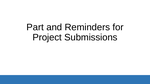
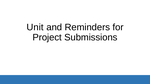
Part: Part -> Unit (35, 27)
